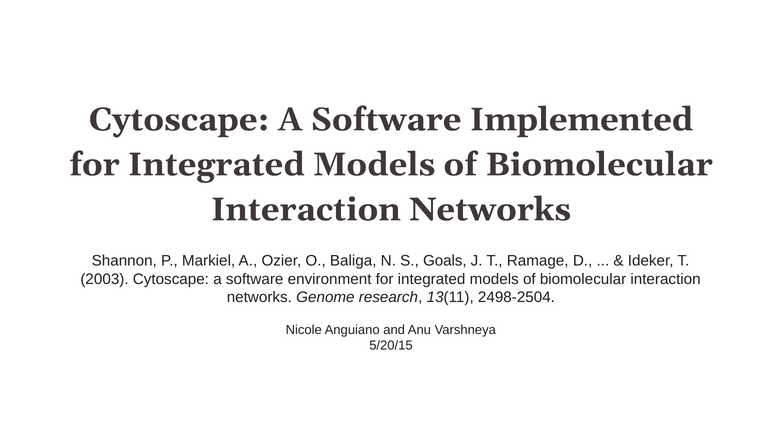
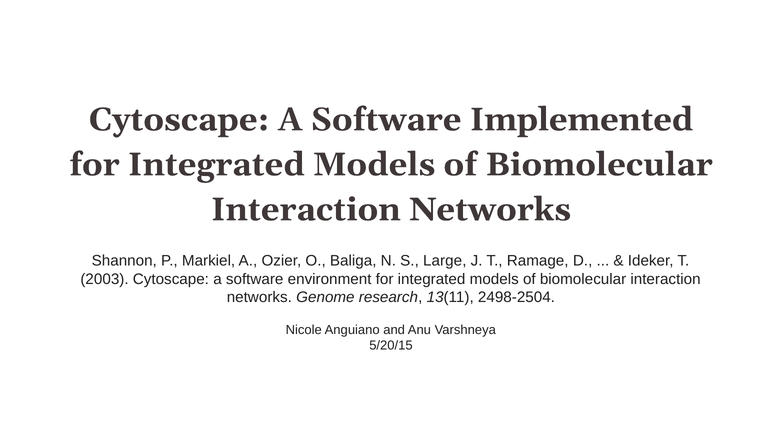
Goals: Goals -> Large (445, 261)
